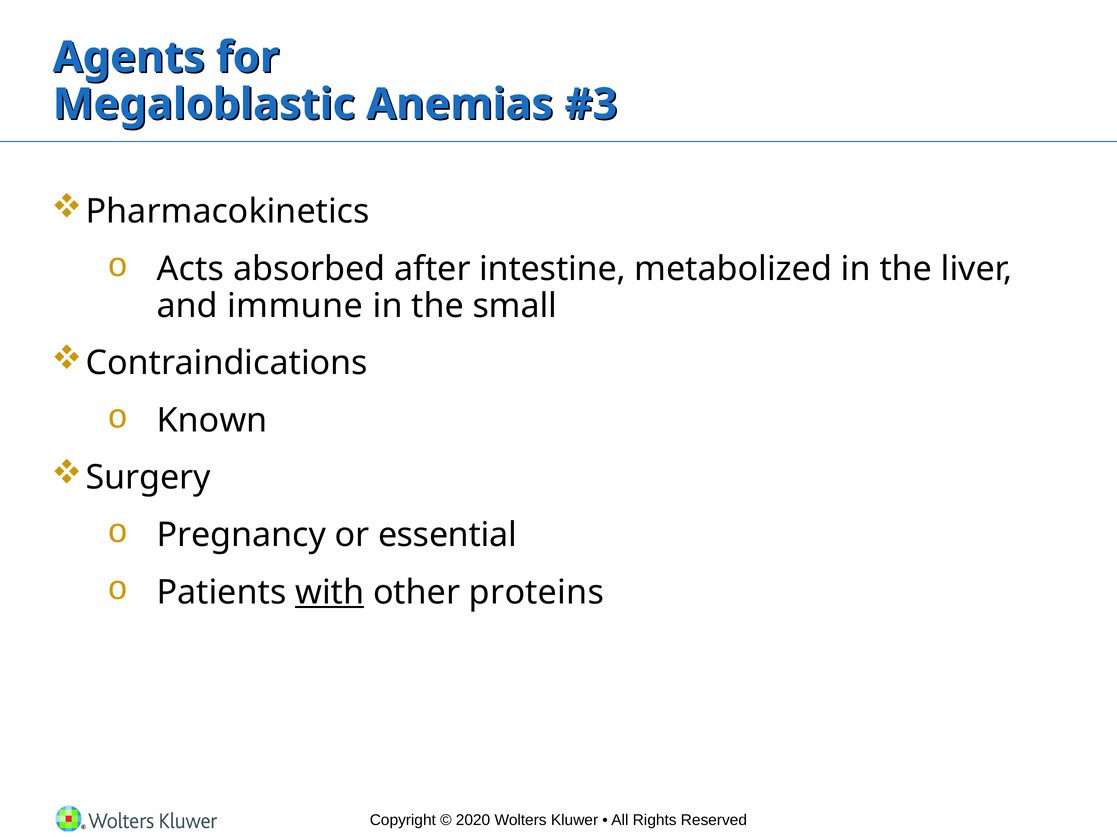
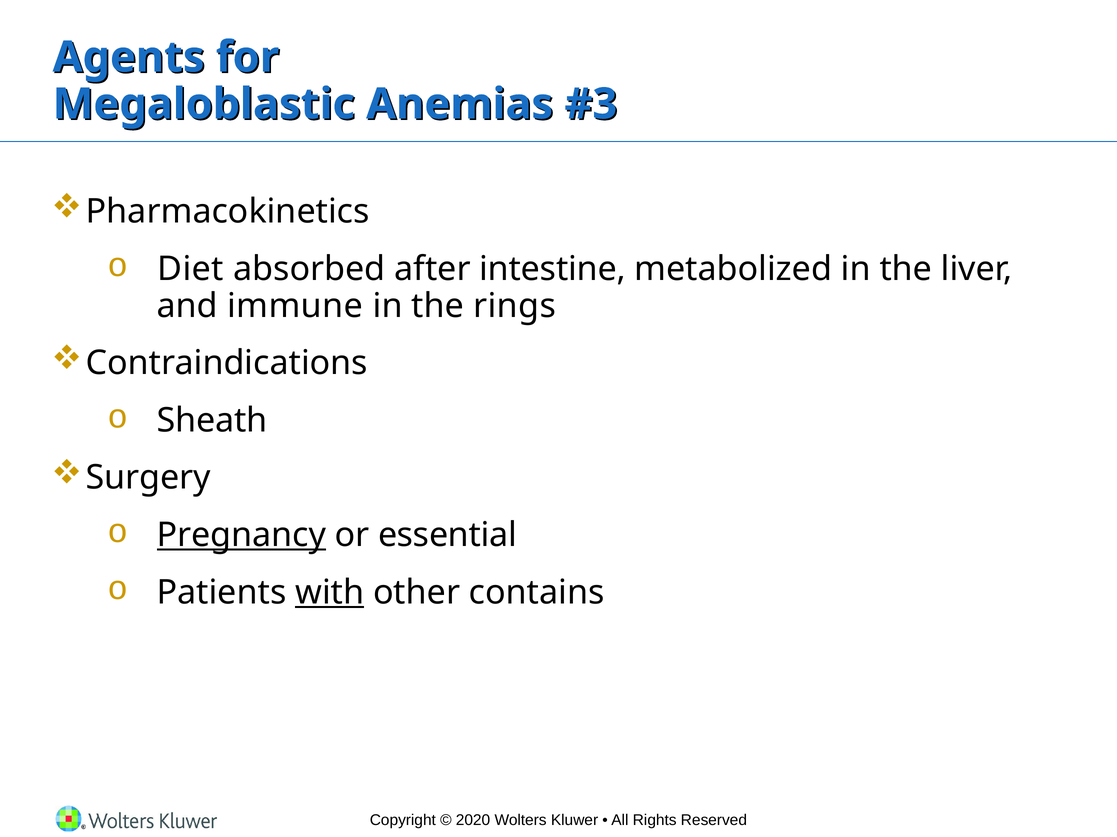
Acts: Acts -> Diet (191, 269)
small: small -> rings (515, 306)
Known: Known -> Sheath (212, 421)
Pregnancy underline: none -> present (241, 535)
proteins: proteins -> contains (537, 593)
